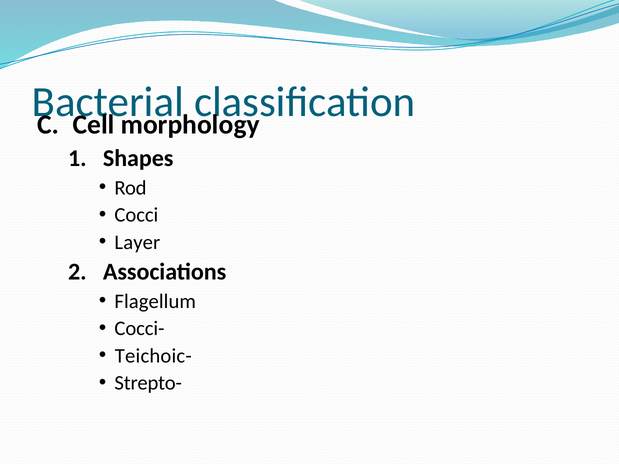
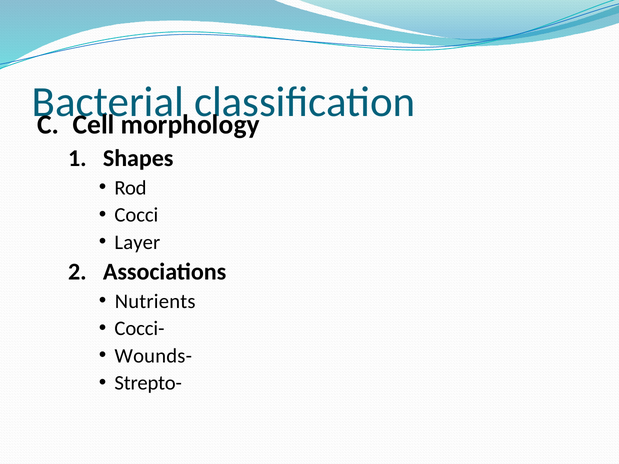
Flagellum: Flagellum -> Nutrients (155, 301)
Teichoic-: Teichoic- -> Wounds- (153, 356)
